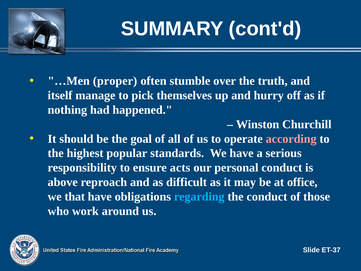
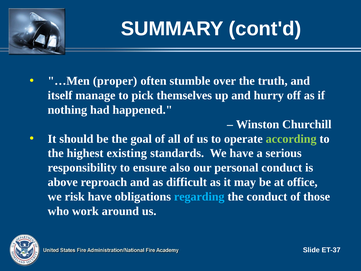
according colour: pink -> light green (291, 139)
popular: popular -> existing (127, 153)
acts: acts -> also (180, 168)
that: that -> risk (75, 196)
